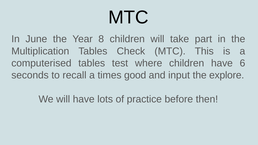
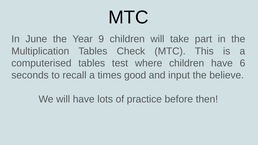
8: 8 -> 9 (101, 39)
explore: explore -> believe (227, 75)
